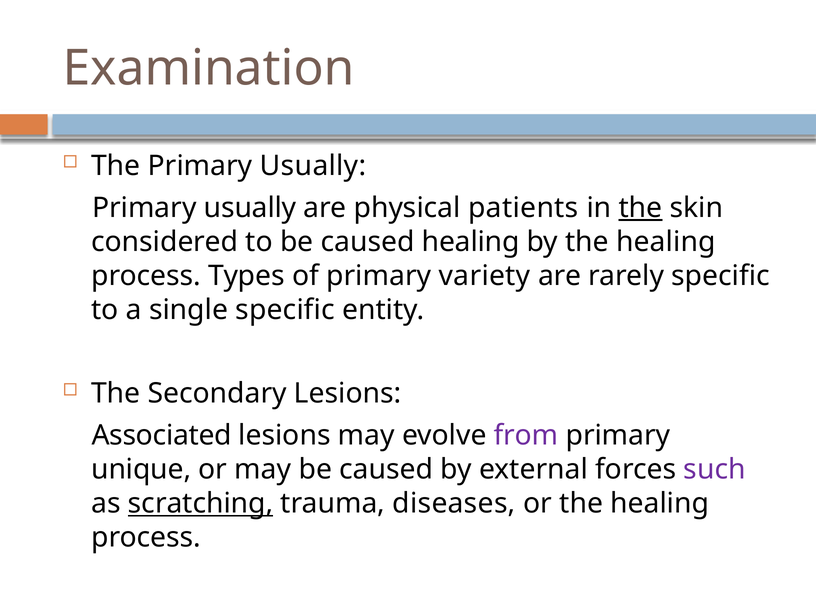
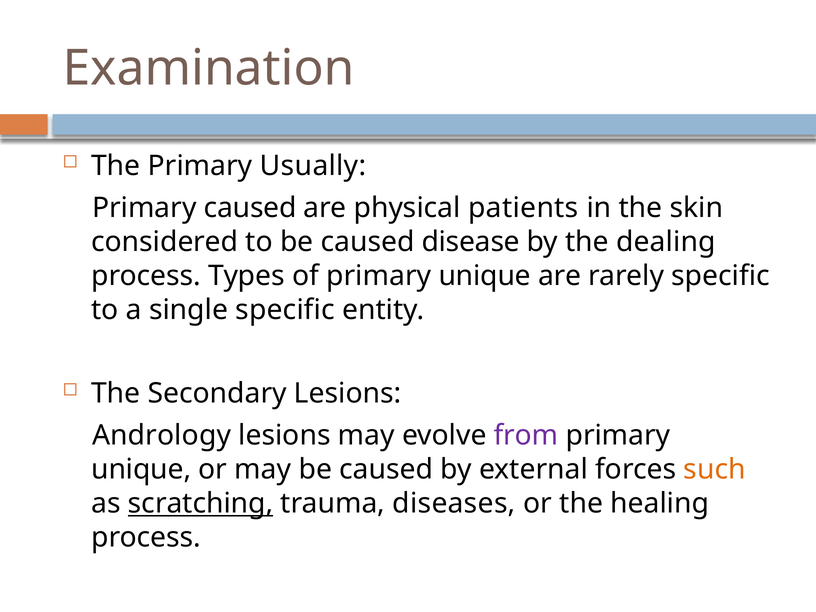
usually: usually -> caused (250, 208)
the underline: present -> none (640, 208)
caused healing: healing -> disease (471, 242)
by the healing: healing -> dealing (666, 242)
of primary variety: variety -> unique (485, 276)
Associated: Associated -> Andrology (162, 435)
such colour: purple -> orange (715, 469)
